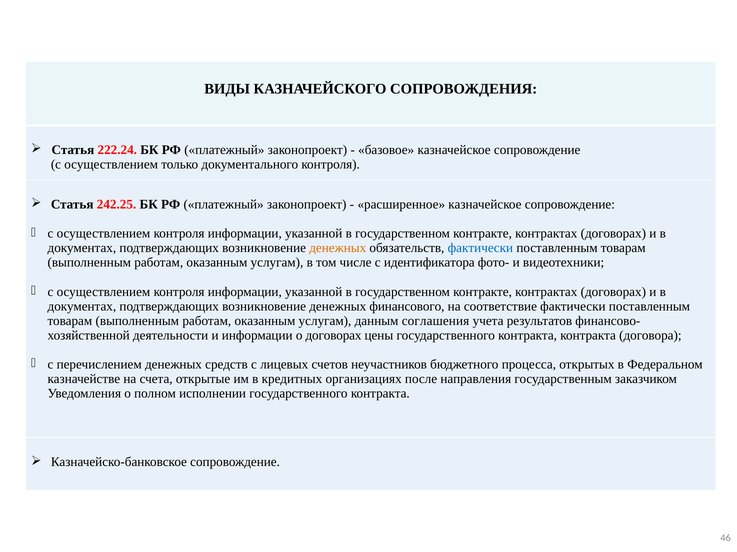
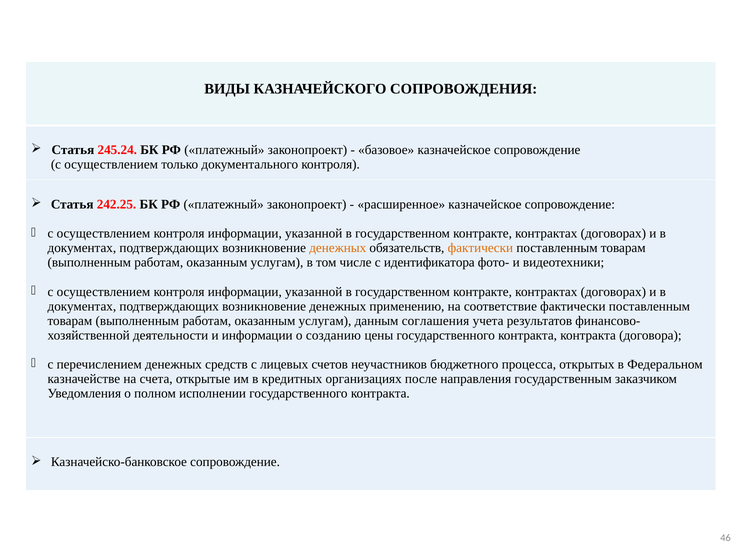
222.24: 222.24 -> 245.24 (117, 150)
фактически colour: blue -> orange (480, 248)
финансового: финансового -> применению (407, 307)
о договорах: договорах -> созданию (333, 336)
